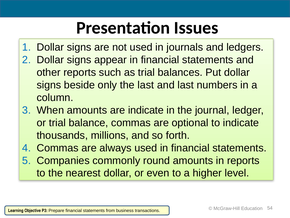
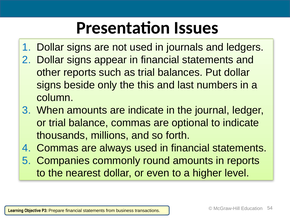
the last: last -> this (146, 85)
